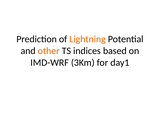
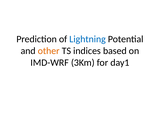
Lightning colour: orange -> blue (88, 39)
